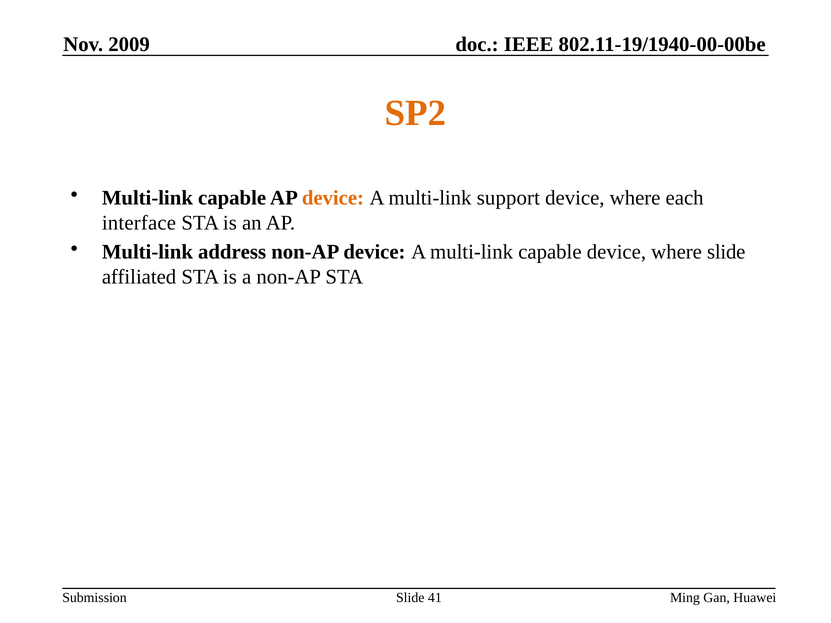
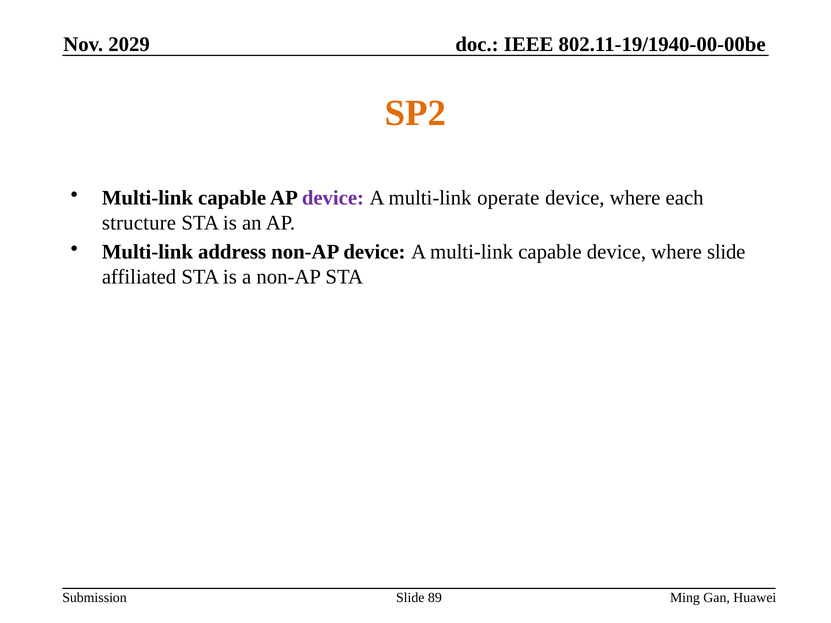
2009: 2009 -> 2029 (129, 44)
device colour: orange -> purple (333, 198)
support: support -> operate (508, 198)
interface: interface -> structure (139, 223)
41: 41 -> 89 (435, 598)
